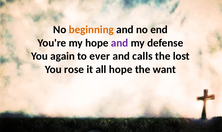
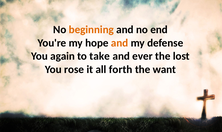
and colour: purple -> orange (120, 43)
ever: ever -> take (100, 56)
calls: calls -> ever (142, 56)
all hope: hope -> forth (121, 69)
